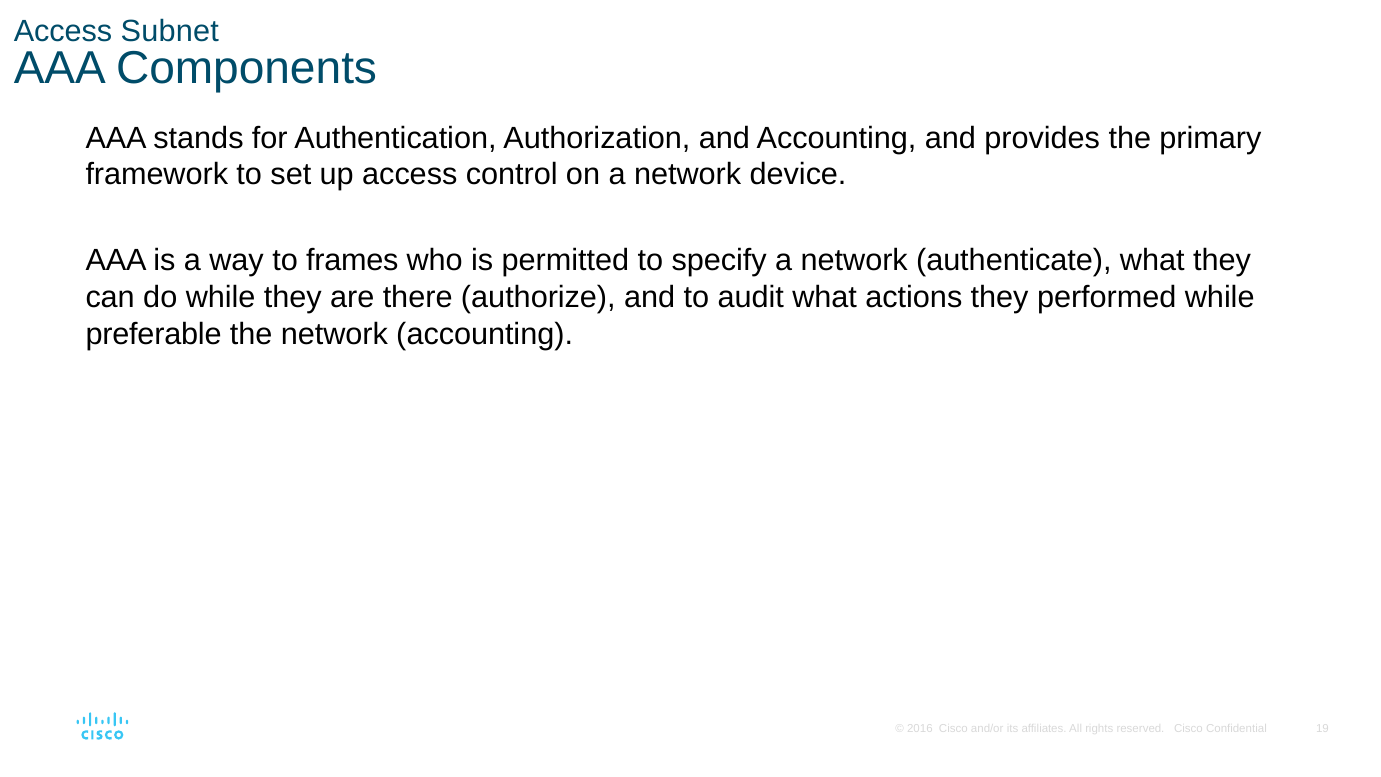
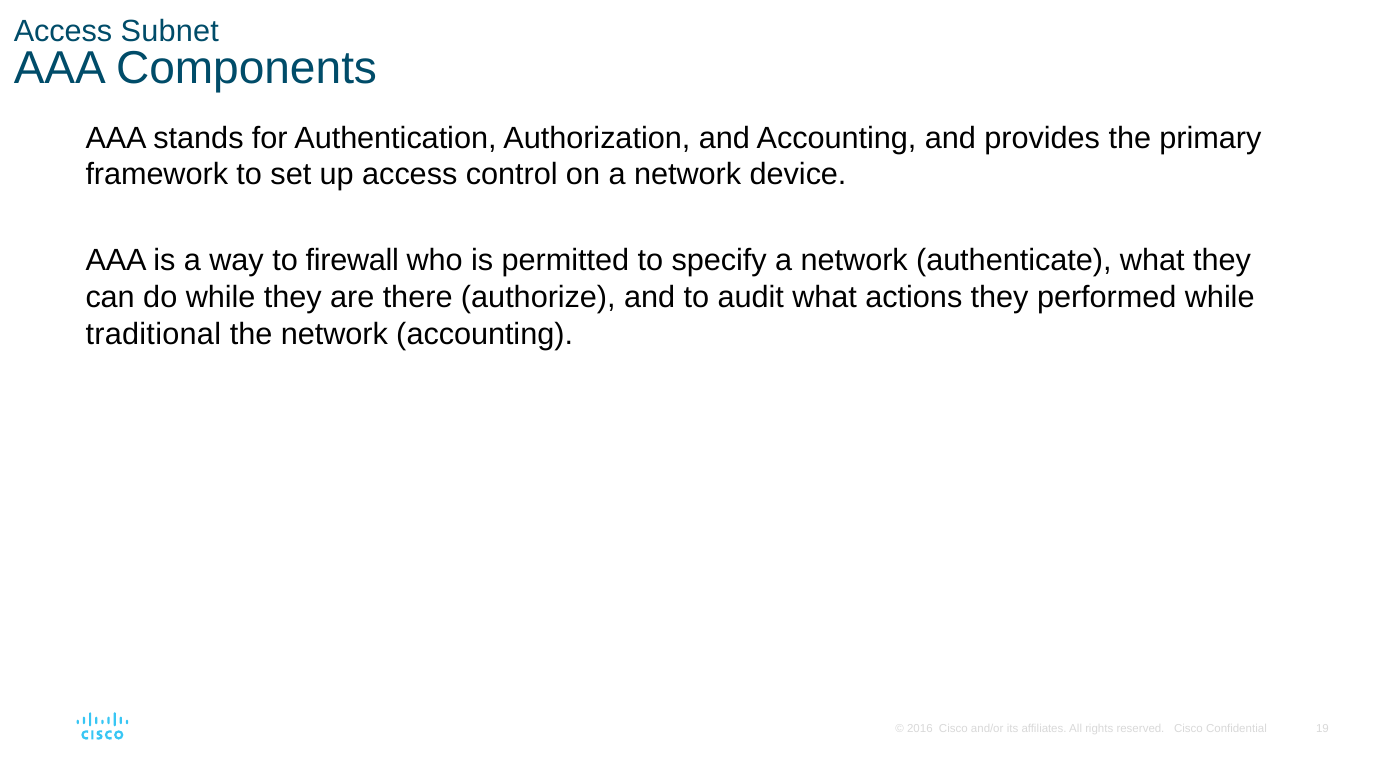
frames: frames -> firewall (352, 261)
preferable: preferable -> traditional (153, 334)
